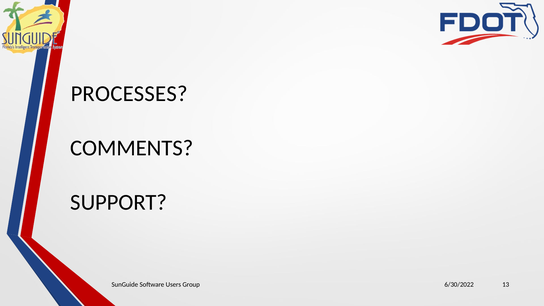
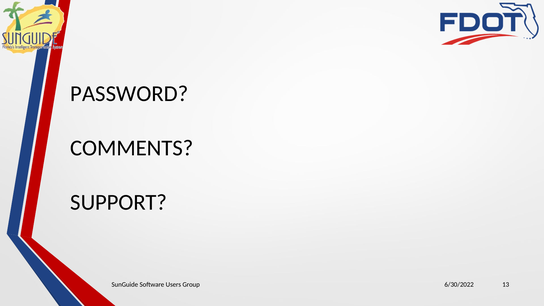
PROCESSES: PROCESSES -> PASSWORD (129, 94)
